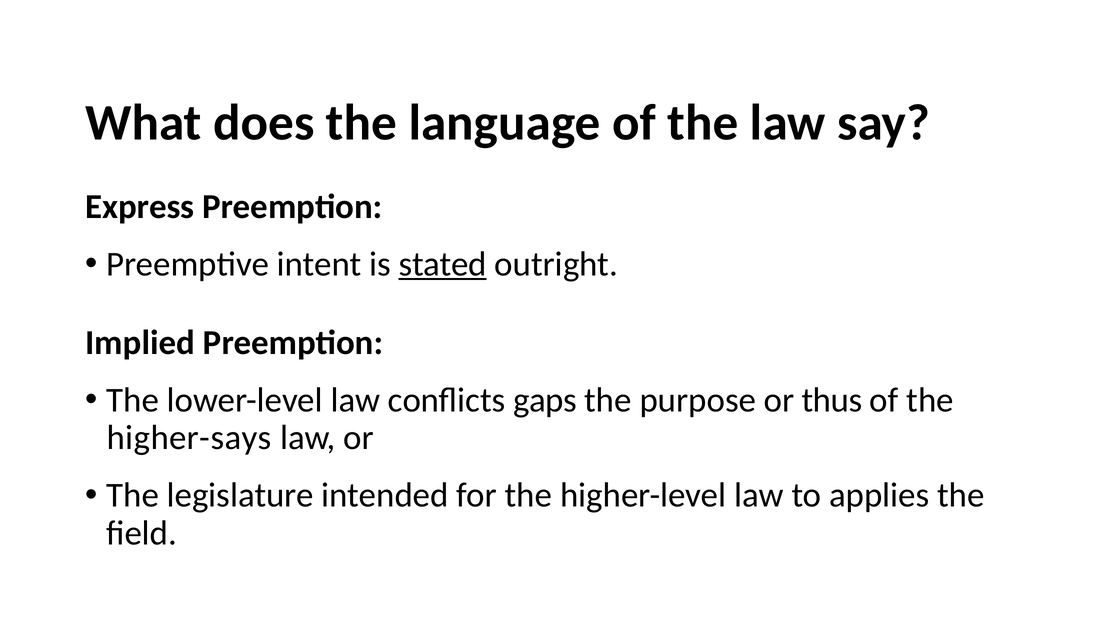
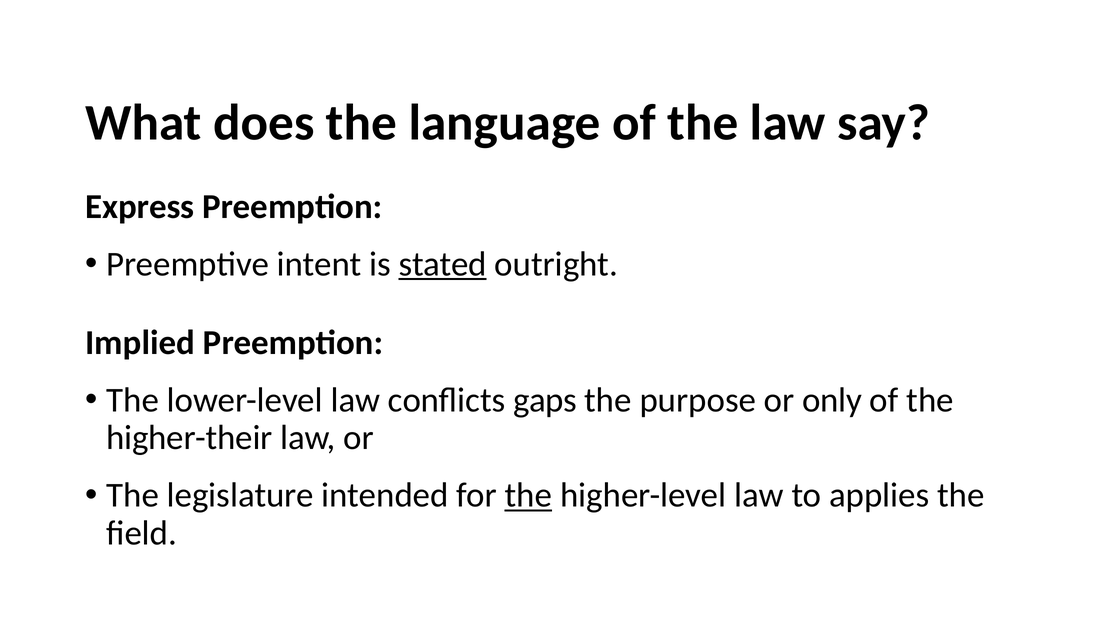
thus: thus -> only (832, 400)
higher-says: higher-says -> higher-their (189, 438)
the underline: none -> present (528, 495)
